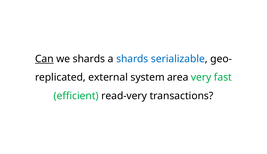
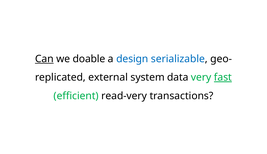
we shards: shards -> doable (89, 59)
a shards: shards -> design (132, 59)
area: area -> data (178, 77)
fast underline: none -> present (223, 77)
